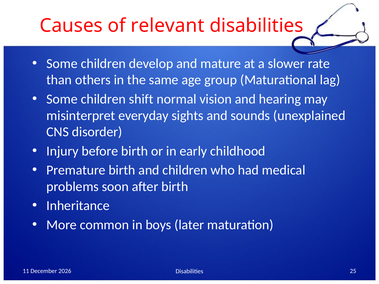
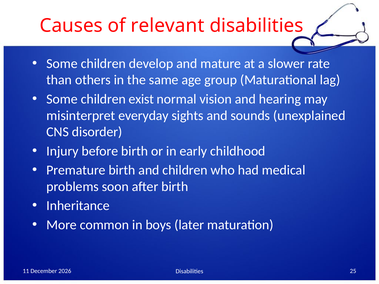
shift: shift -> exist (141, 99)
